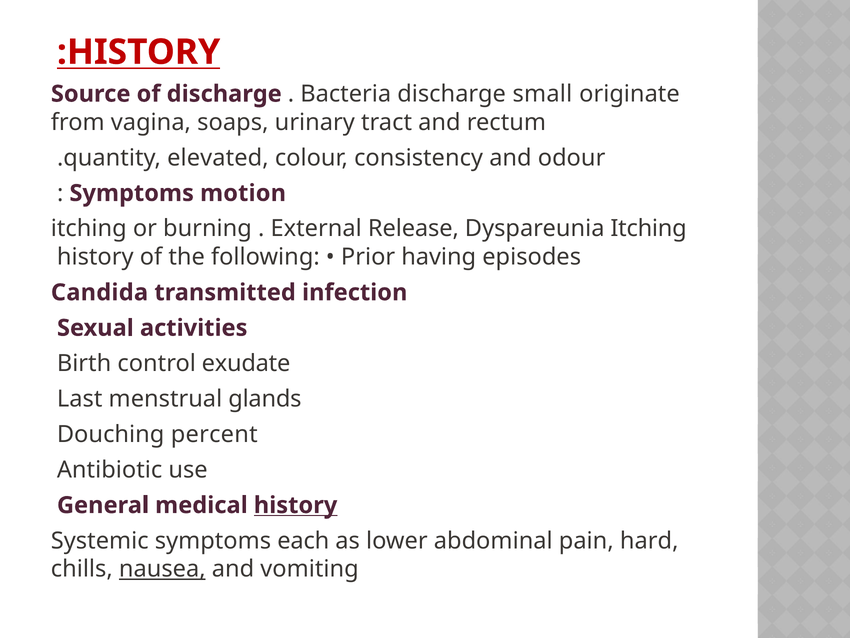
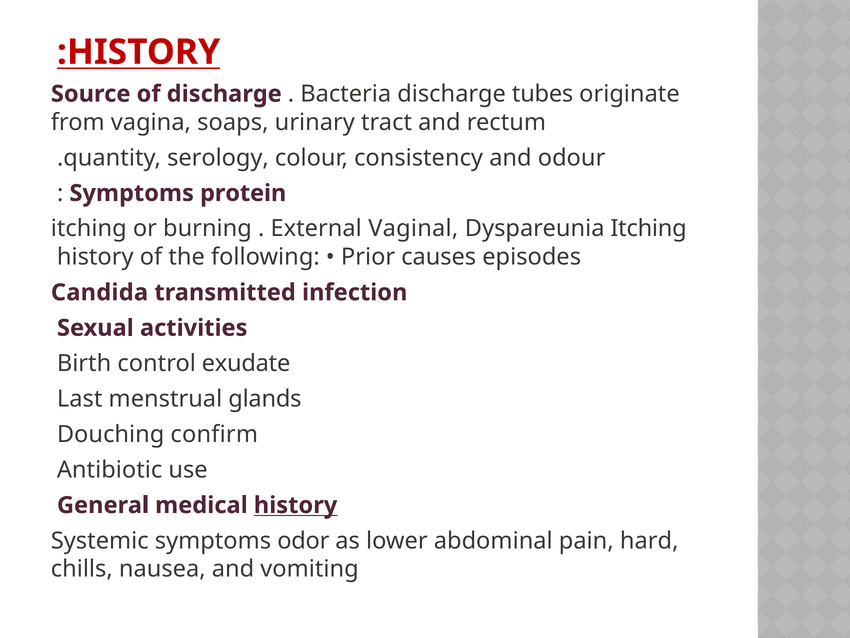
small: small -> tubes (543, 94)
elevated: elevated -> serology (218, 158)
motion: motion -> protein (243, 193)
Release: Release -> Vaginal (413, 228)
having: having -> causes (439, 257)
percent: percent -> confirm (214, 434)
each: each -> odor (303, 540)
nausea underline: present -> none (162, 569)
